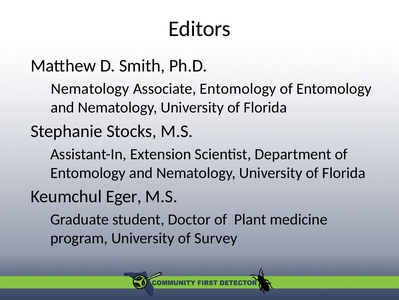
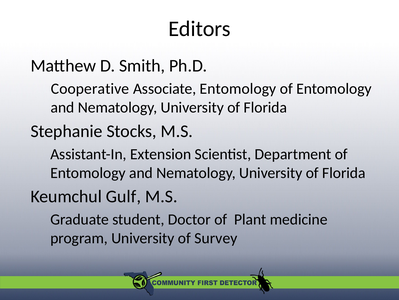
Nematology: Nematology -> Cooperative (90, 89)
Eger: Eger -> Gulf (123, 196)
